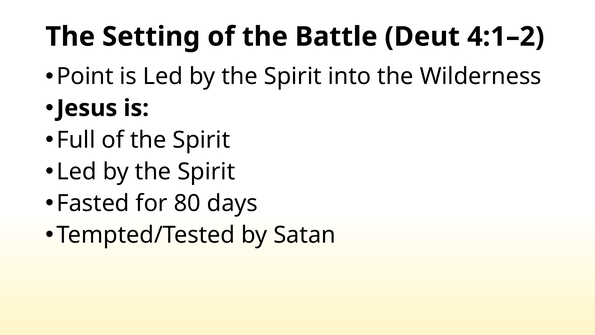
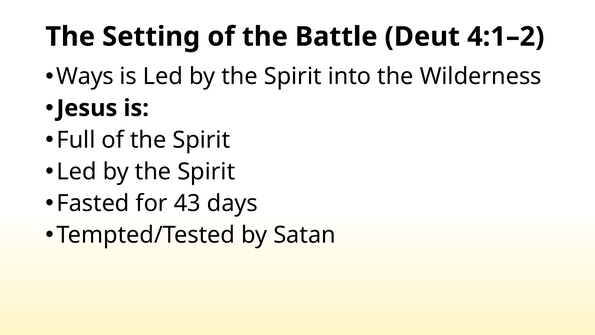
Point: Point -> Ways (85, 76)
80: 80 -> 43 (187, 203)
